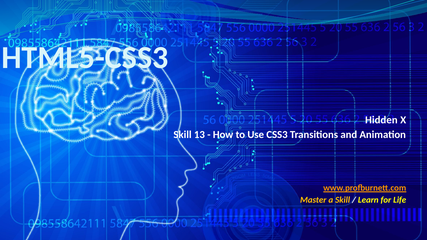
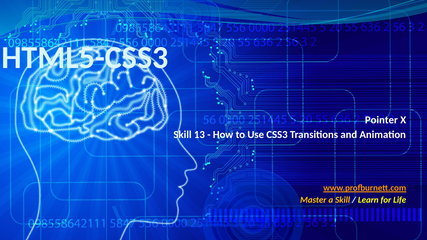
Hidden: Hidden -> Pointer (381, 120)
